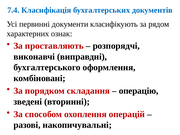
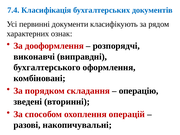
проставляють: проставляють -> дооформлення (54, 46)
